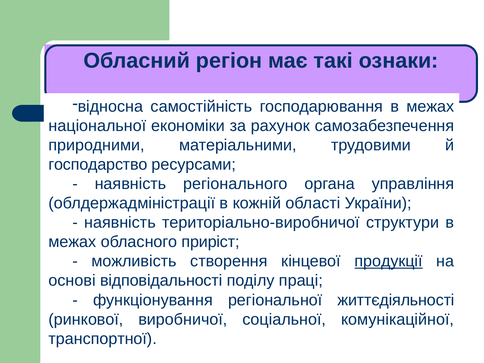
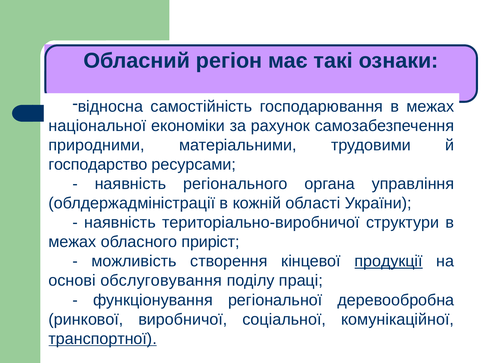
відповідальності: відповідальності -> обслуговування (161, 281)
життєдіяльності: життєдіяльності -> деревообробна (396, 300)
транспортної underline: none -> present (103, 339)
